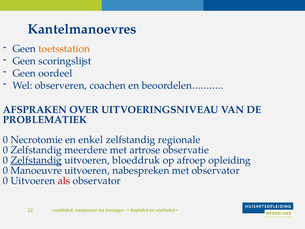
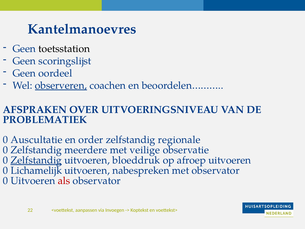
toetsstation colour: orange -> black (64, 49)
observeren underline: none -> present (61, 85)
Necrotomie: Necrotomie -> Auscultatie (37, 140)
enkel: enkel -> order (91, 140)
artrose: artrose -> veilige (145, 150)
afroep opleiding: opleiding -> uitvoeren (230, 160)
Manoeuvre: Manoeuvre -> Lichamelijk (36, 170)
